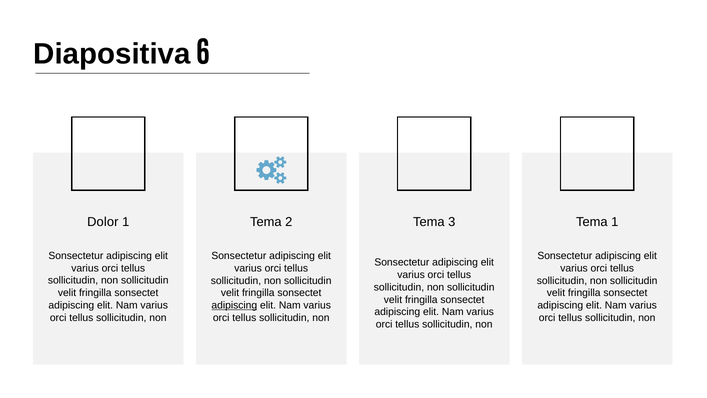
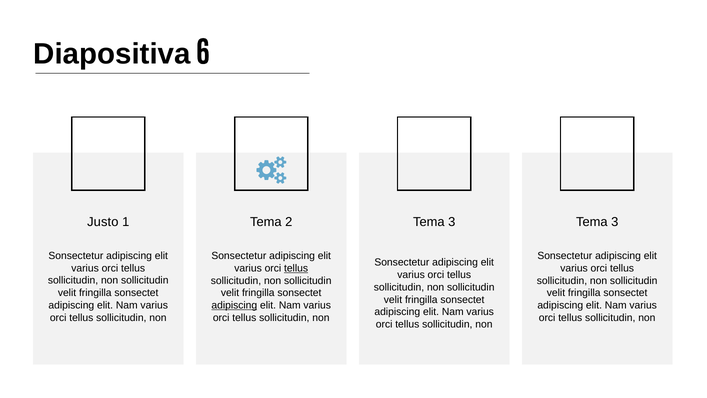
Dolor: Dolor -> Justo (103, 222)
1: 1 -> 3 (615, 222)
tellus underline: none -> present (296, 268)
